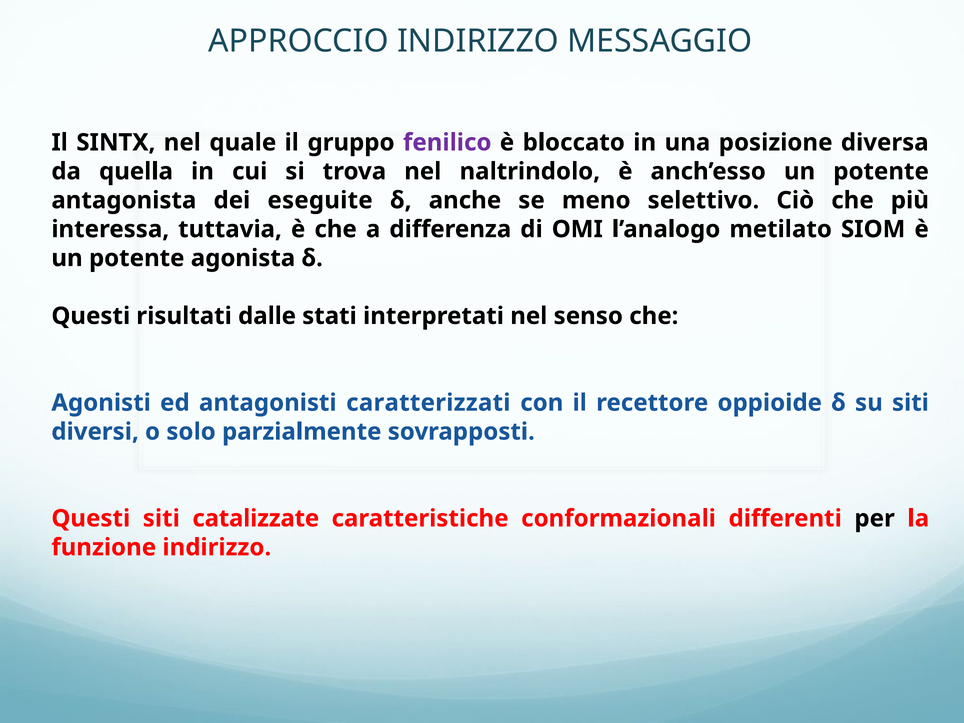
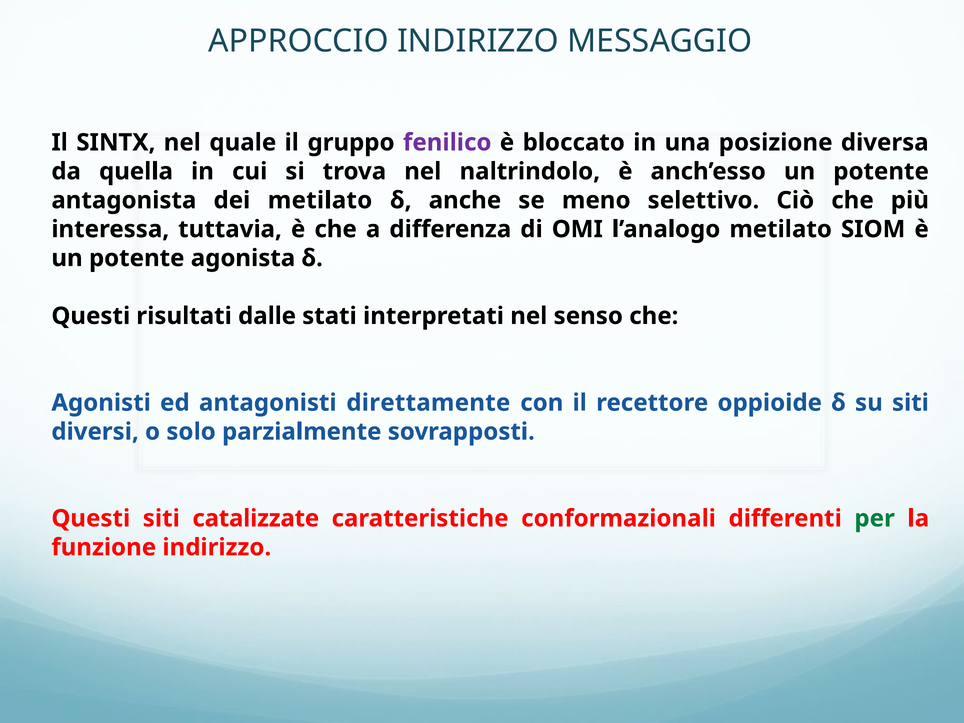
dei eseguite: eseguite -> metilato (320, 200)
caratterizzati: caratterizzati -> direttamente (428, 403)
per colour: black -> green (875, 518)
